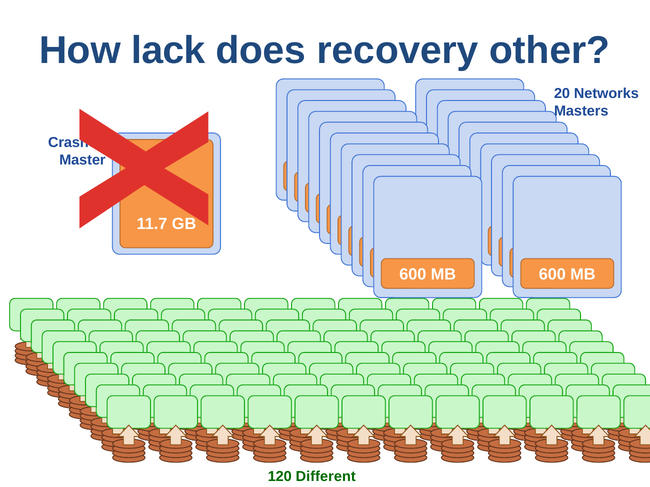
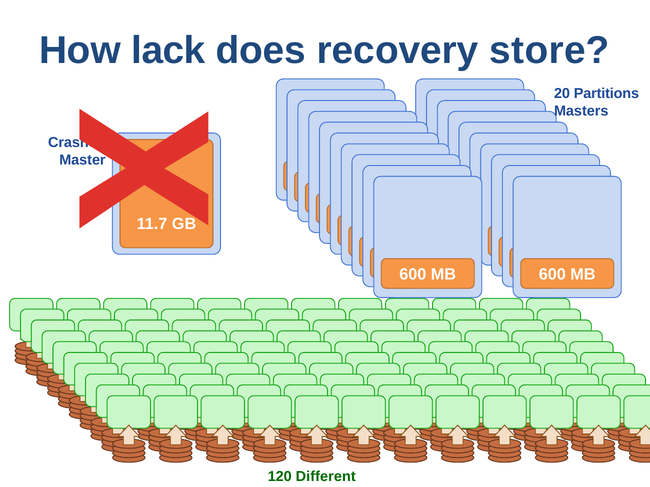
other: other -> store (549, 50)
Networks: Networks -> Partitions (606, 94)
